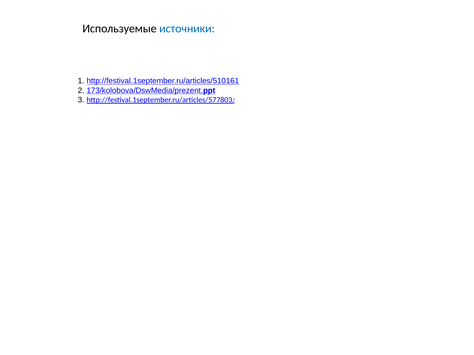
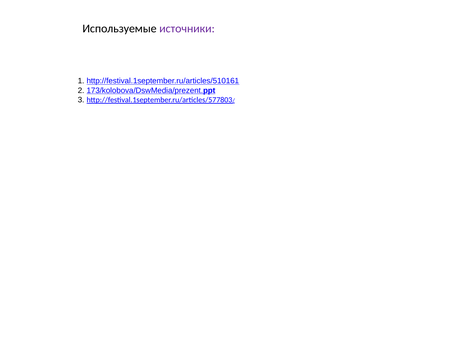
источники colour: blue -> purple (187, 29)
